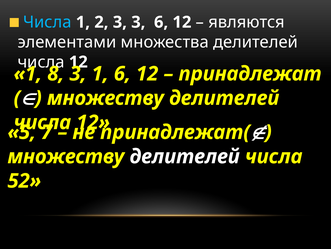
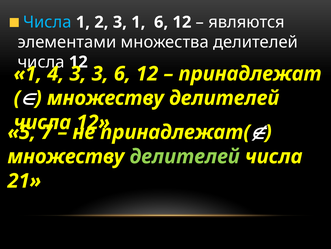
3 3: 3 -> 1 (138, 22)
8: 8 -> 4 (56, 74)
3 1: 1 -> 3 (100, 74)
делителей colour: white -> light green (185, 156)
52: 52 -> 21 (24, 180)
